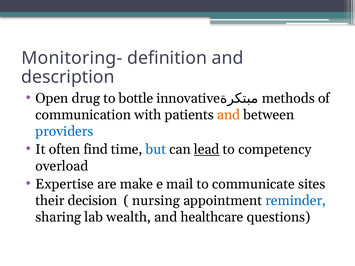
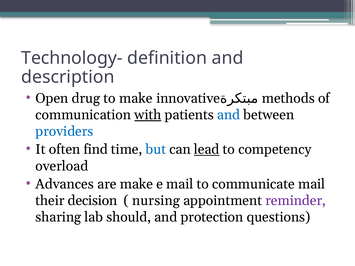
Monitoring-: Monitoring- -> Technology- (72, 58)
to bottle: bottle -> make (136, 98)
with underline: none -> present (148, 115)
and colour: orange -> blue (229, 115)
Expertise: Expertise -> Advances (65, 184)
communicate sites: sites -> mail (312, 184)
reminder colour: blue -> purple (296, 201)
wealth: wealth -> should (129, 217)
healthcare: healthcare -> protection (212, 217)
